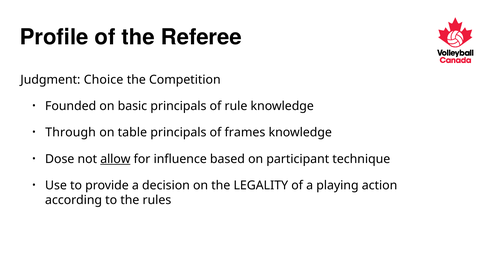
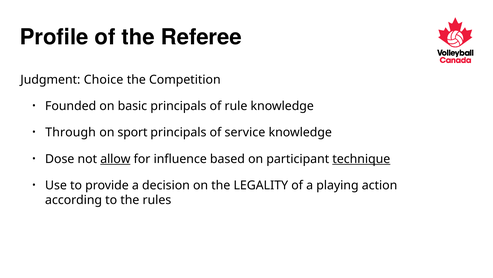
table: table -> sport (132, 132)
frames: frames -> service (245, 132)
technique underline: none -> present (361, 159)
